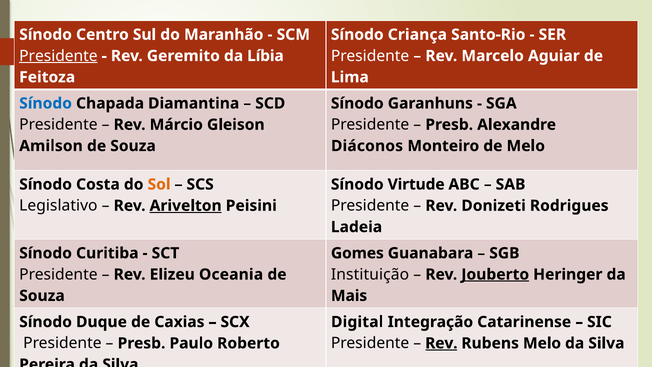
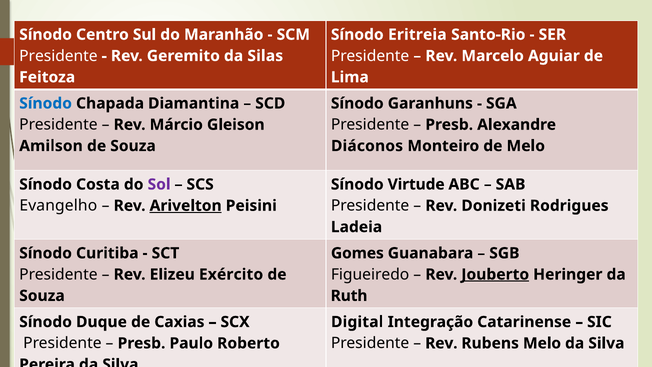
Criança: Criança -> Eritreia (417, 35)
Presidente underline: present -> none (58, 56)
Líbia: Líbia -> Silas (265, 56)
Sol colour: orange -> purple (159, 184)
Legislativo: Legislativo -> Evangelho (58, 206)
Oceania: Oceania -> Exército (231, 274)
Instituição: Instituição -> Figueiredo (370, 274)
Mais: Mais -> Ruth (349, 296)
Rev underline: present -> none (441, 343)
